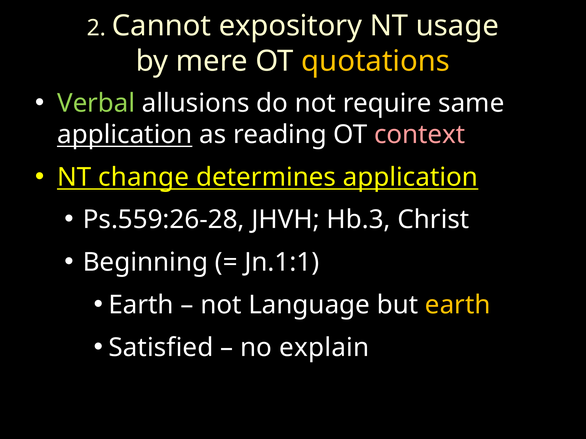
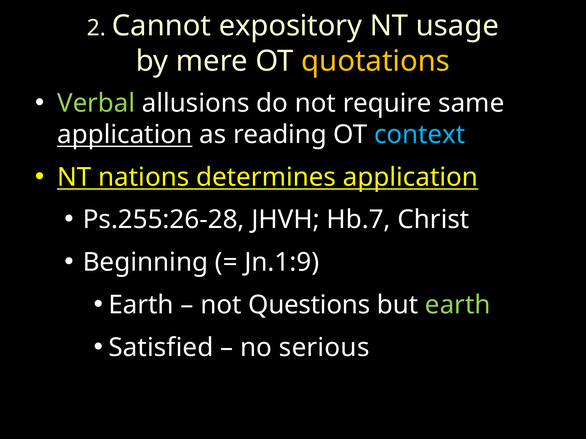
context colour: pink -> light blue (420, 135)
change: change -> nations (144, 177)
Ps.559:26-28: Ps.559:26-28 -> Ps.255:26-28 (164, 220)
Hb.3: Hb.3 -> Hb.7 (359, 220)
Jn.1:1: Jn.1:1 -> Jn.1:9 (282, 263)
Language: Language -> Questions (309, 305)
earth colour: yellow -> light green (458, 305)
explain: explain -> serious (324, 348)
